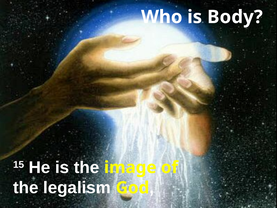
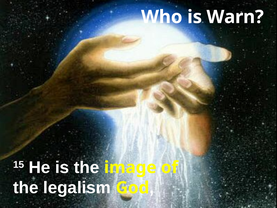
Body: Body -> Warn (235, 17)
